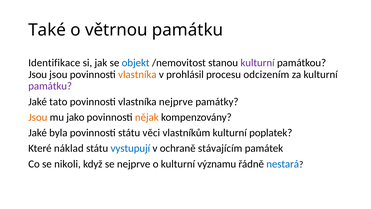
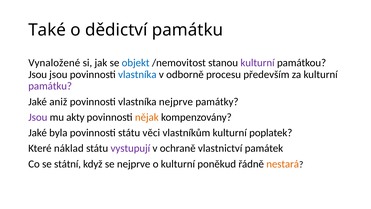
větrnou: větrnou -> dědictví (116, 30)
Identifikace: Identifikace -> Vynaložené (54, 63)
vlastníka colour: orange -> blue (137, 74)
prohlásil: prohlásil -> odborně (185, 74)
odcizením: odcizením -> především (266, 74)
tato: tato -> aniž (58, 102)
Jsou colour: orange -> purple (38, 117)
jako: jako -> akty (75, 117)
vystupují colour: blue -> purple (130, 148)
stávajícím: stávajícím -> vlastnictví (220, 148)
nikoli: nikoli -> státní (68, 164)
významu: významu -> poněkud (217, 164)
nestará colour: blue -> orange (283, 164)
